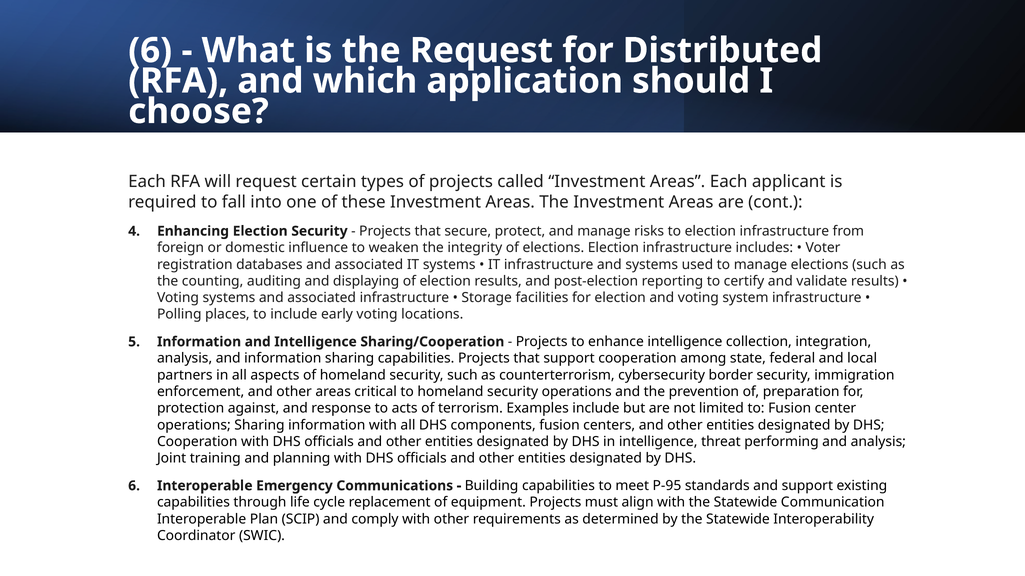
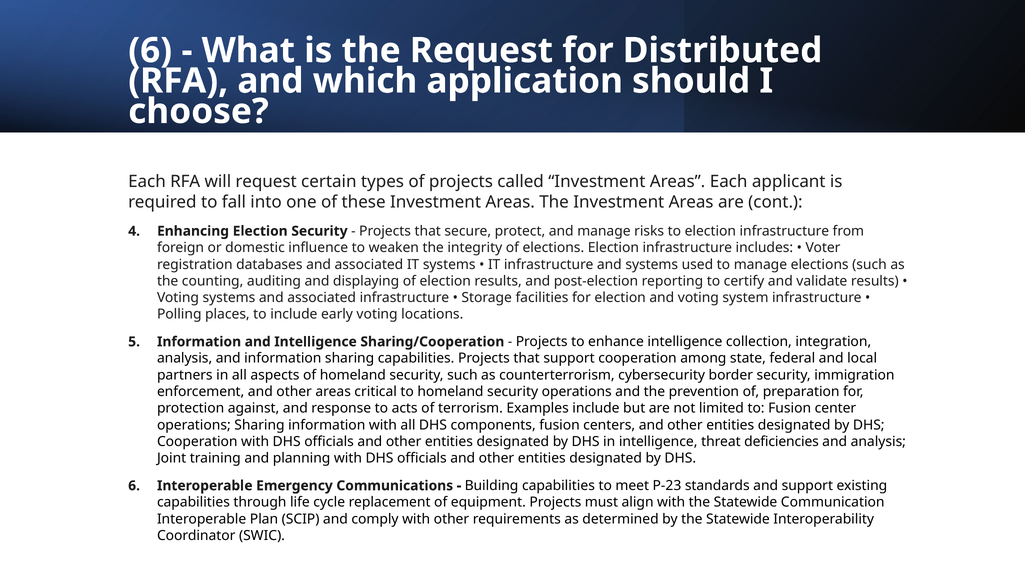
performing: performing -> deficiencies (782, 442)
P-95: P-95 -> P-23 (667, 486)
